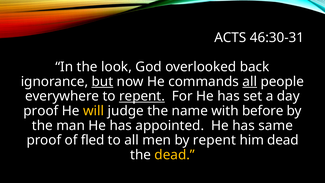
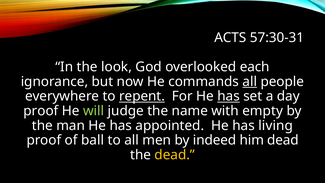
46:30-31: 46:30-31 -> 57:30-31 (277, 38)
back: back -> each (255, 67)
but underline: present -> none (102, 82)
has underline: none -> present (229, 96)
will colour: yellow -> light green (94, 111)
before: before -> empty (263, 111)
same: same -> living (276, 125)
fled: fled -> ball (93, 140)
by repent: repent -> indeed (215, 140)
